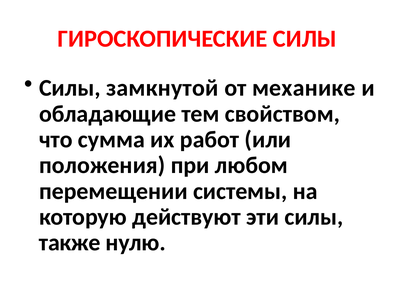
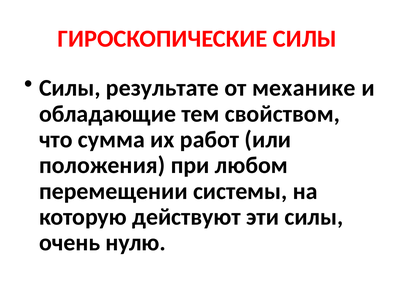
замкнутой: замкнутой -> результате (162, 88)
также: также -> очень (70, 243)
